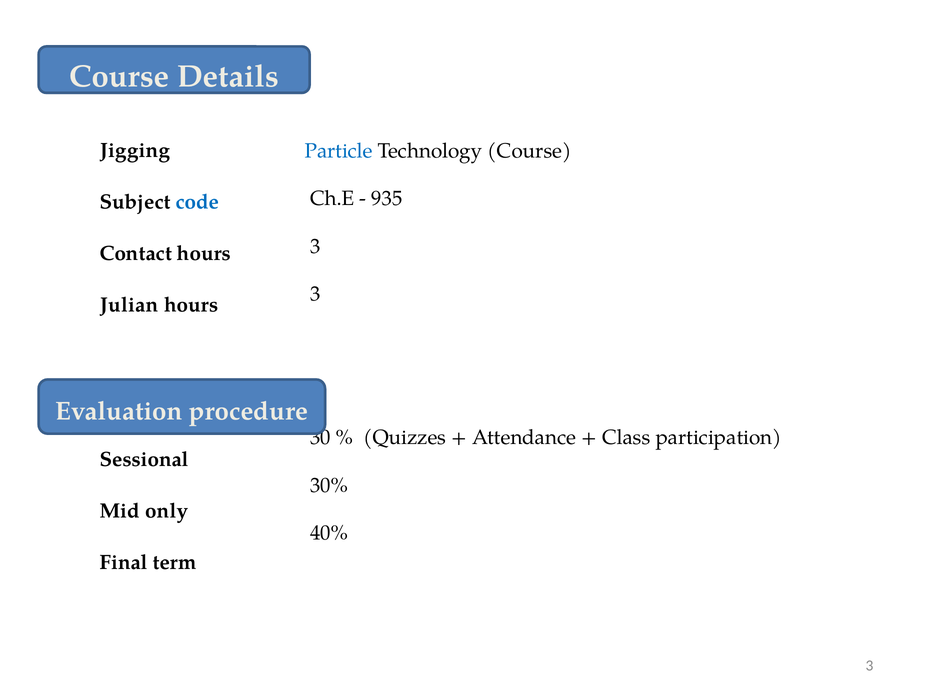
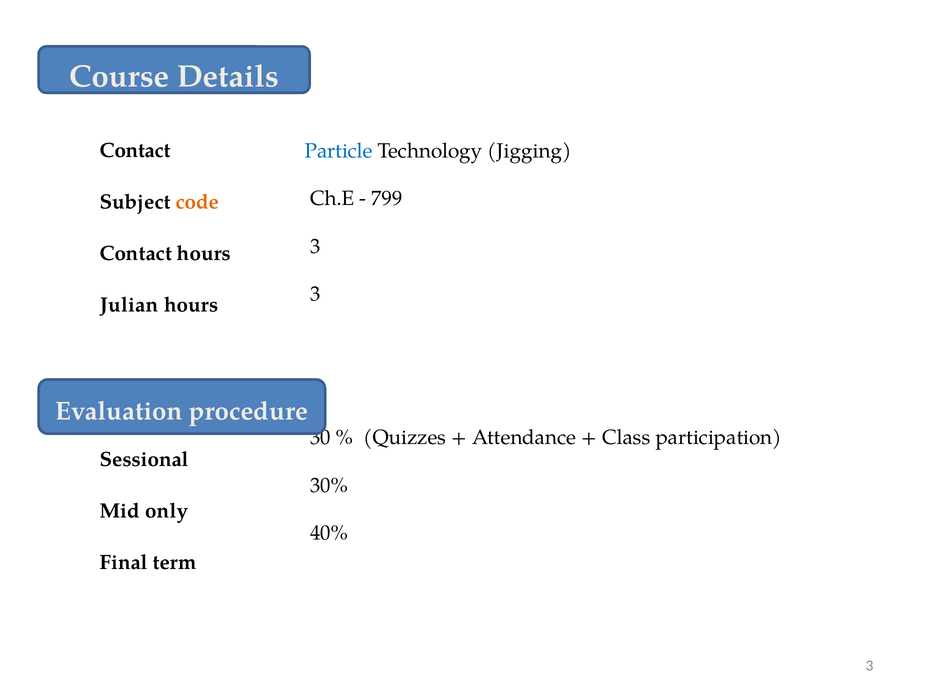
Jigging: Jigging -> Contact (135, 150)
Technology Course: Course -> Jigging (530, 151)
935: 935 -> 799 (387, 198)
code colour: blue -> orange (197, 202)
